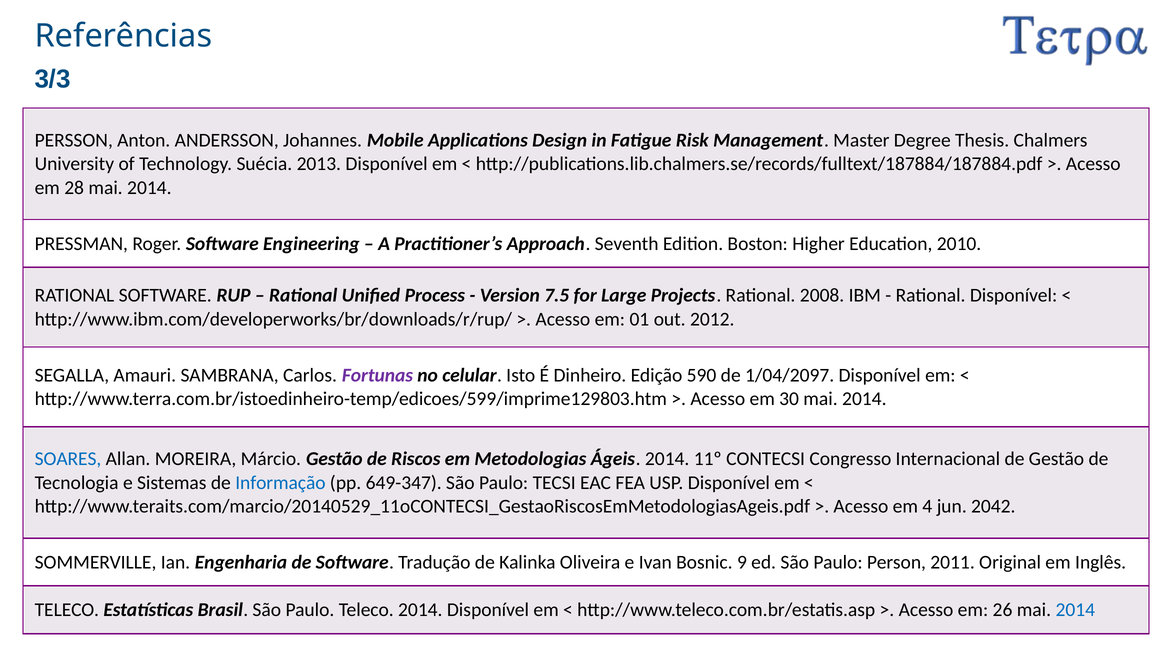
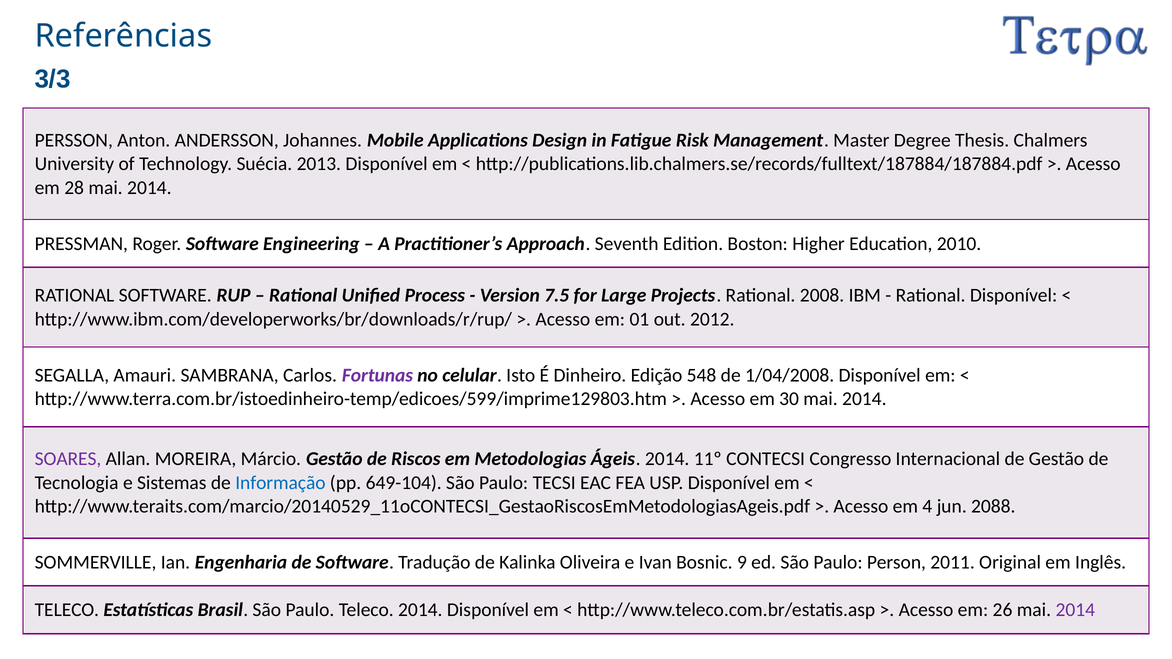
590: 590 -> 548 (701, 375)
1/04/2097: 1/04/2097 -> 1/04/2008 (790, 375)
SOARES colour: blue -> purple (68, 459)
649-347: 649-347 -> 649-104 (404, 483)
2042: 2042 -> 2088 (993, 507)
2014 colour: blue -> purple (1075, 610)
